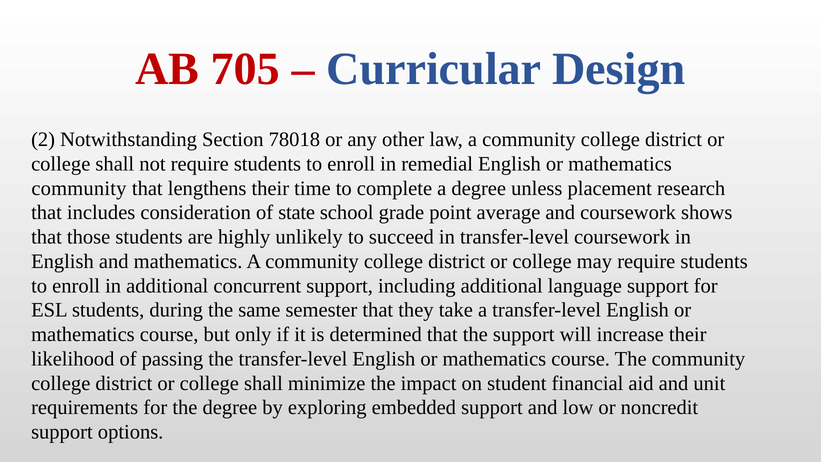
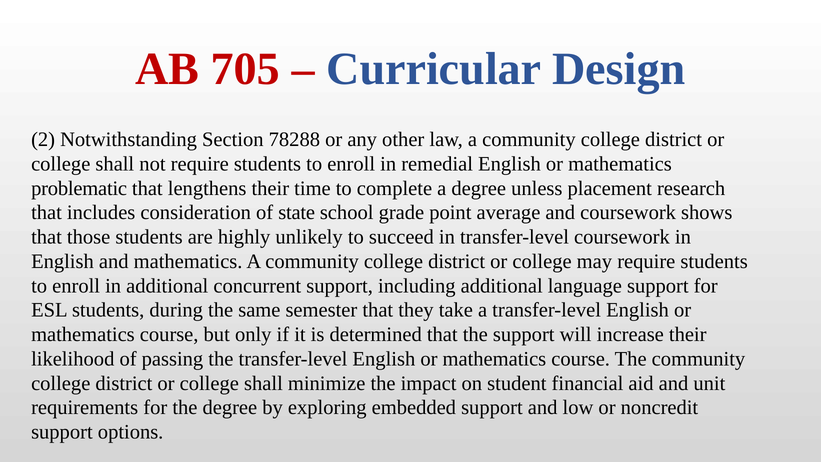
78018: 78018 -> 78288 (294, 140)
community: community -> problematic (79, 188)
